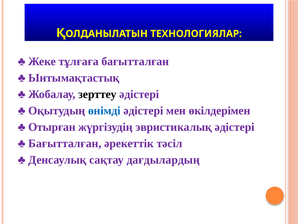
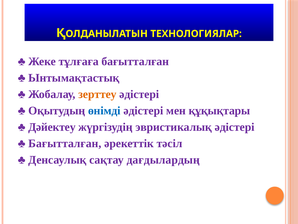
зерттеу colour: black -> orange (97, 94)
өкілдерімен: өкілдерімен -> құқықтары (219, 110)
Отырған: Отырған -> Дәйектеу (52, 127)
